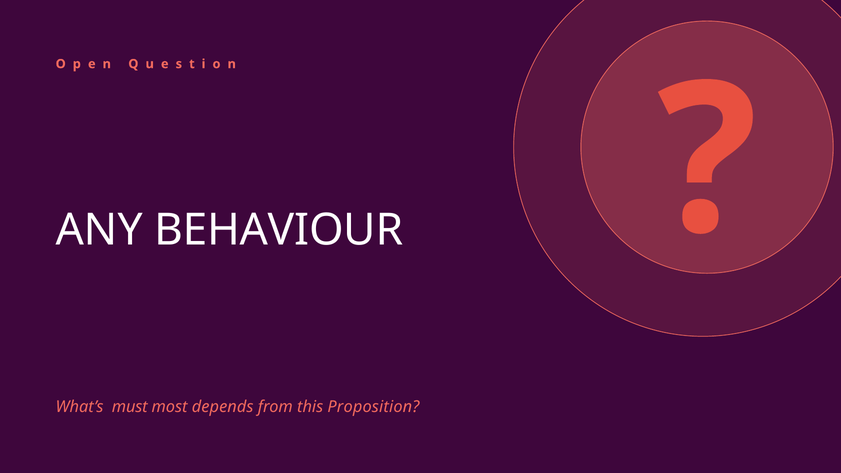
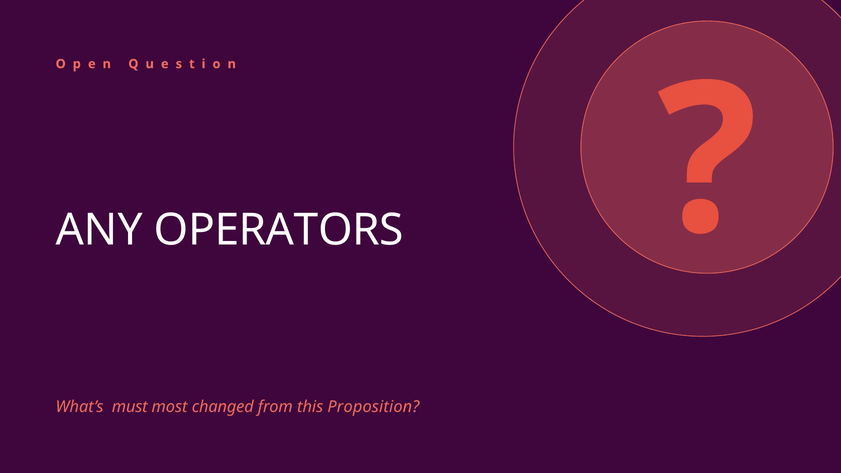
BEHAVIOUR: BEHAVIOUR -> OPERATORS (279, 230)
depends: depends -> changed (223, 407)
